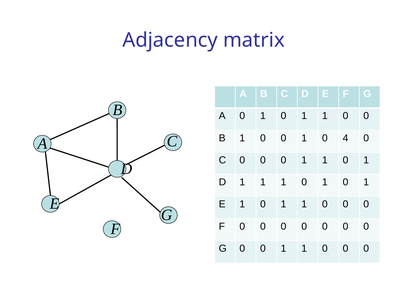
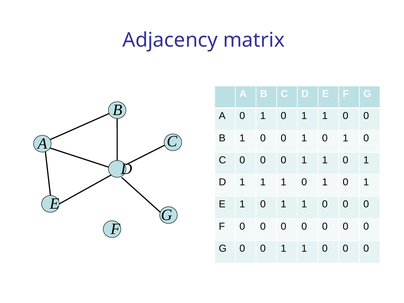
4: 4 -> 1 (346, 138)
